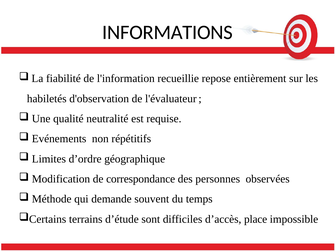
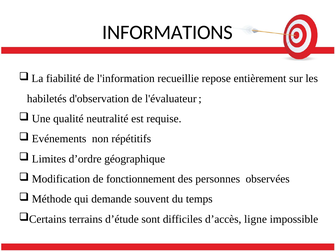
correspondance: correspondance -> fonctionnement (141, 179)
place: place -> ligne (256, 219)
